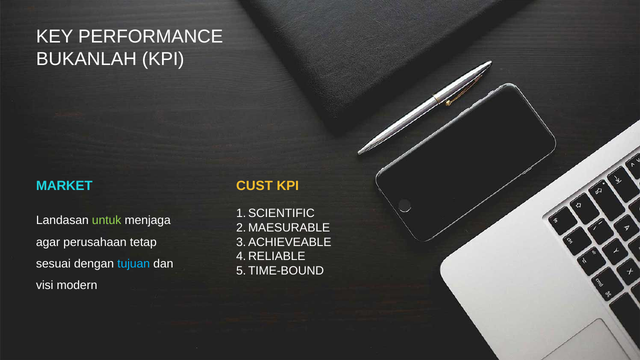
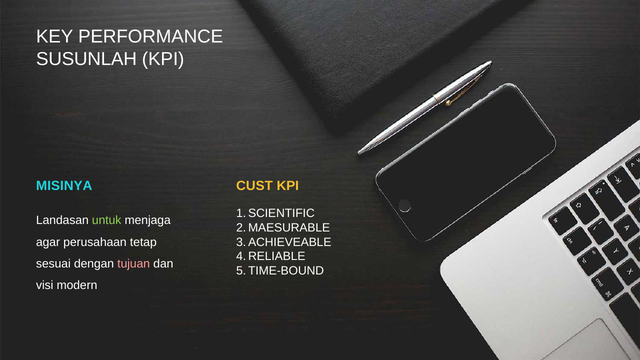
BUKANLAH: BUKANLAH -> SUSUNLAH (86, 59)
MARKET: MARKET -> MISINYA (64, 186)
tujuan colour: light blue -> pink (134, 264)
